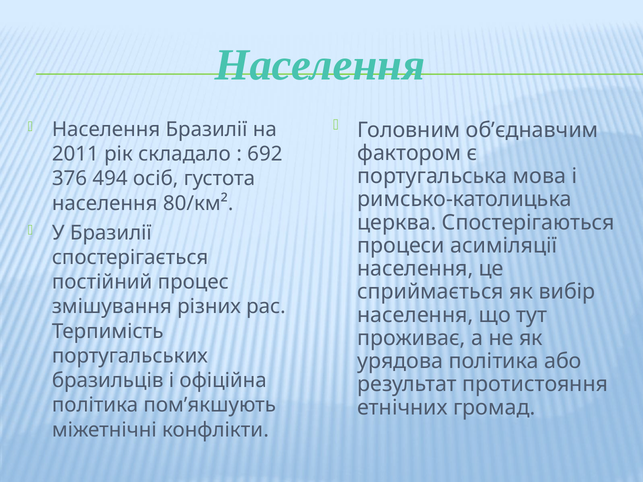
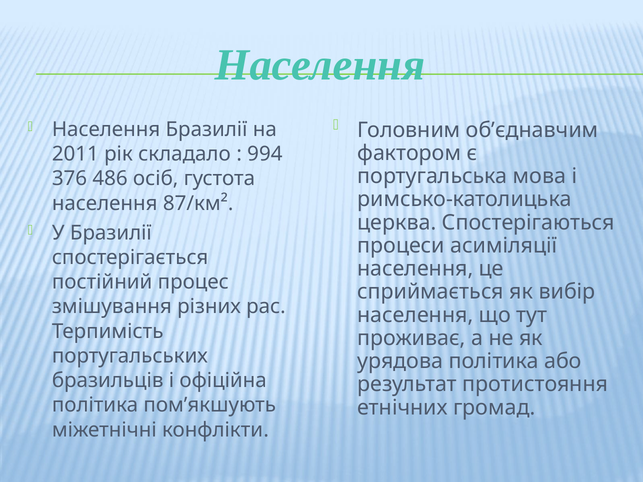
692: 692 -> 994 (265, 154)
494: 494 -> 486 (110, 179)
80/км²: 80/км² -> 87/км² (198, 203)
